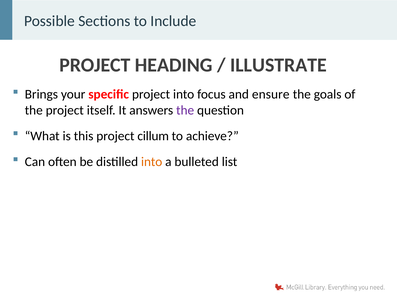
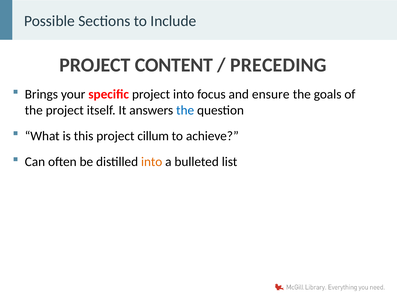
HEADING: HEADING -> CONTENT (174, 65)
ILLUSTRATE: ILLUSTRATE -> PRECEDING (278, 65)
the colour: purple -> blue (185, 110)
